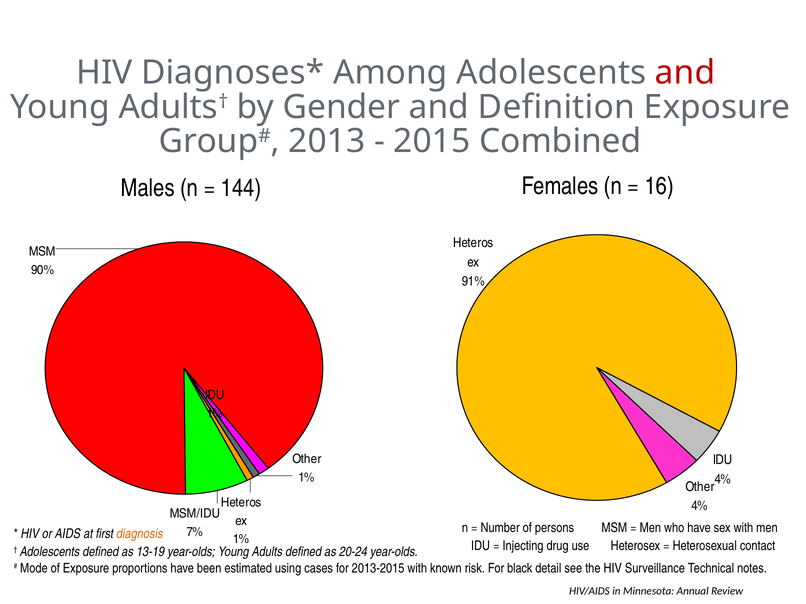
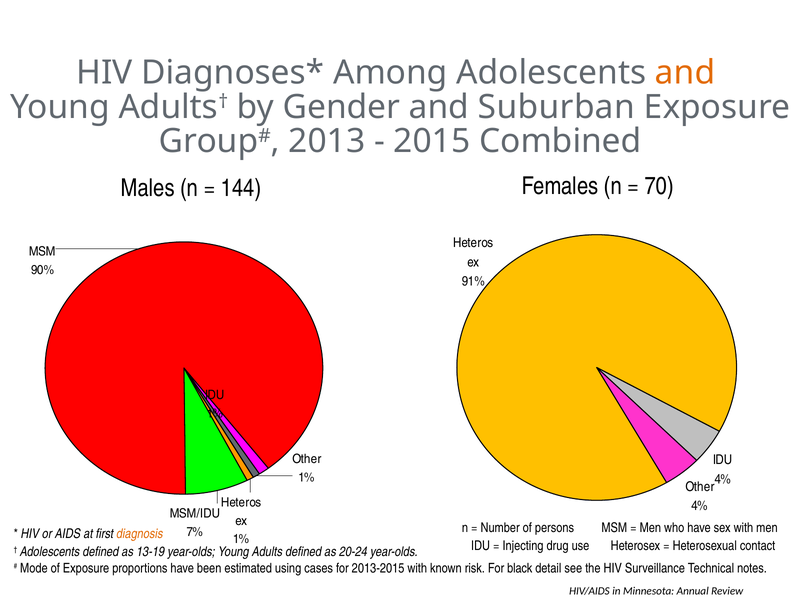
and colour: red -> orange (685, 73)
Definition: Definition -> Suburban (556, 107)
16: 16 -> 70 (659, 186)
